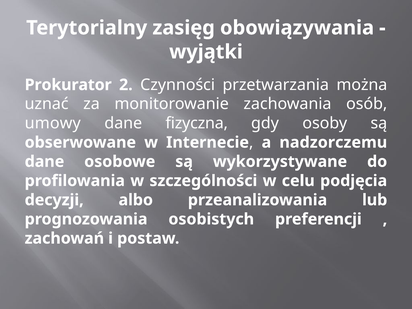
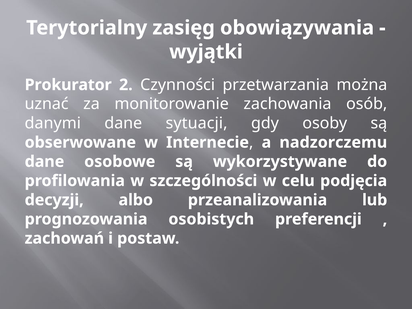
umowy: umowy -> danymi (53, 123)
fizyczna: fizyczna -> sytuacji (197, 123)
